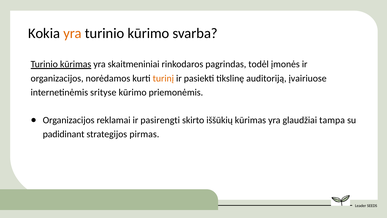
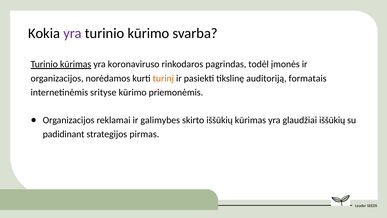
yra colour: orange -> purple (72, 33)
skaitmeniniai: skaitmeniniai -> koronaviruso (134, 64)
įvairiuose: įvairiuose -> formatais (308, 78)
pasirengti: pasirengti -> galimybes (160, 120)
glaudžiai tampa: tampa -> iššūkių (332, 120)
